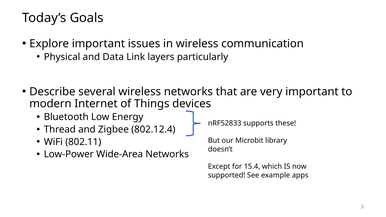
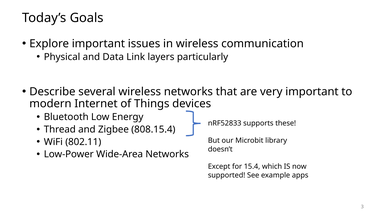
802.12.4: 802.12.4 -> 808.15.4 (153, 130)
